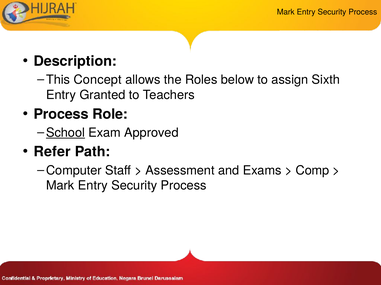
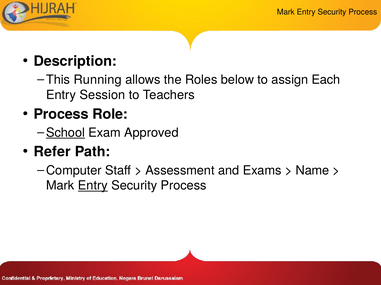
Concept: Concept -> Running (98, 80)
Sixth: Sixth -> Each (326, 80)
Granted: Granted -> Session (102, 95)
Comp: Comp -> Name (312, 171)
Entry underline: none -> present (93, 186)
